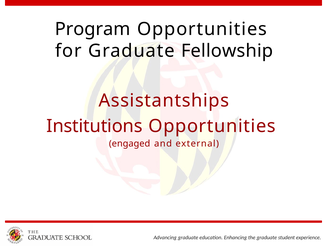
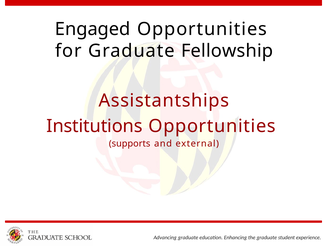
Program: Program -> Engaged (93, 29)
engaged: engaged -> supports (130, 144)
